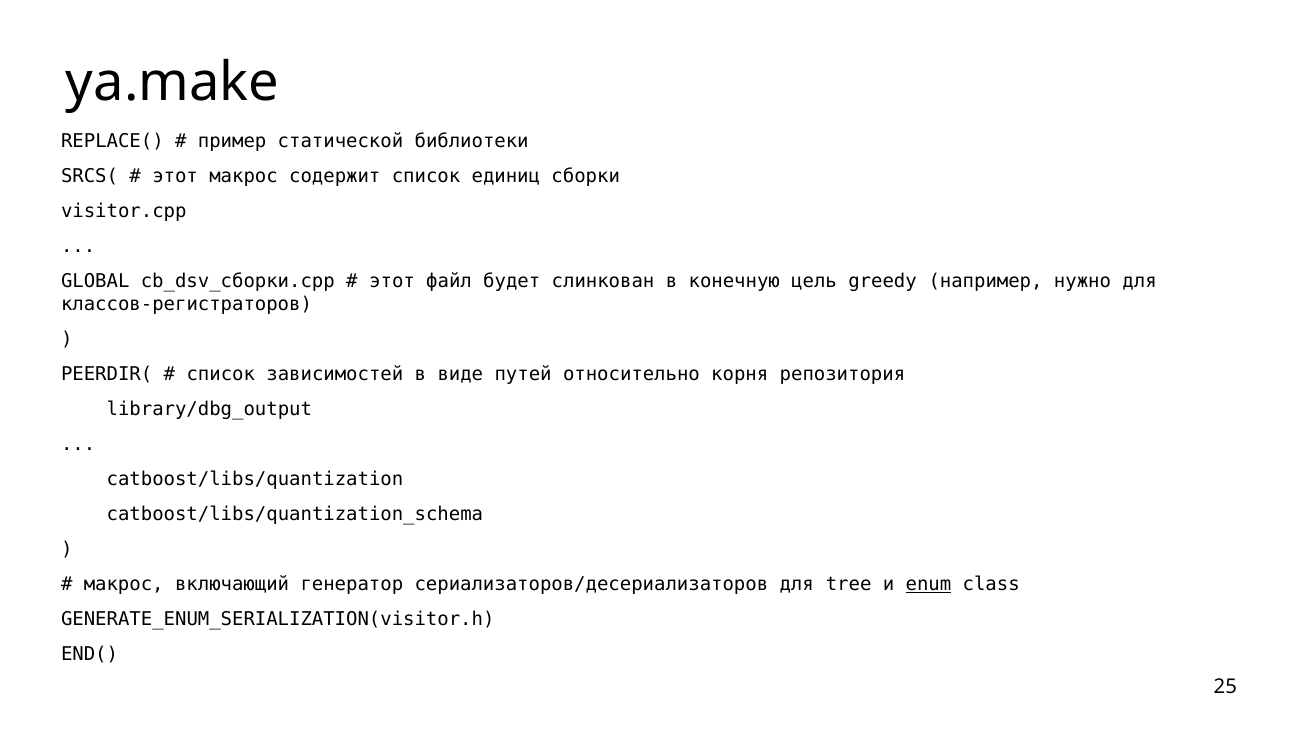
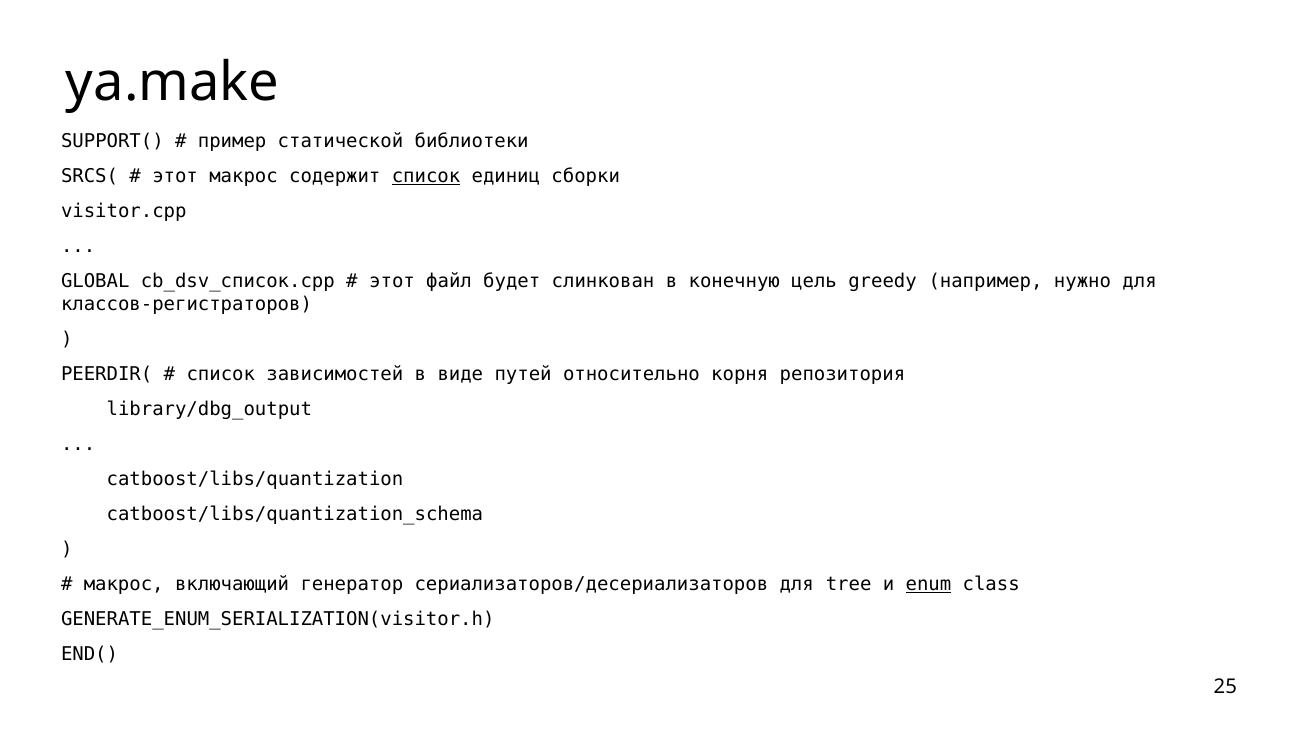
REPLACE(: REPLACE( -> SUPPORT( (112, 142)
список underline: none -> present (426, 177)
cb_dsv_сборки.cpp: cb_dsv_сборки.cpp -> cb_dsv_список.cpp (238, 282)
